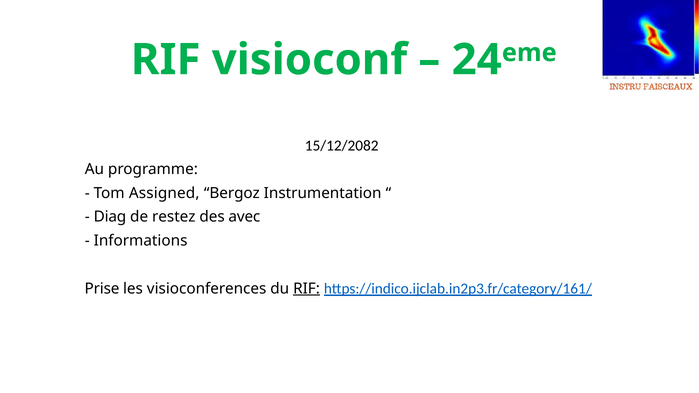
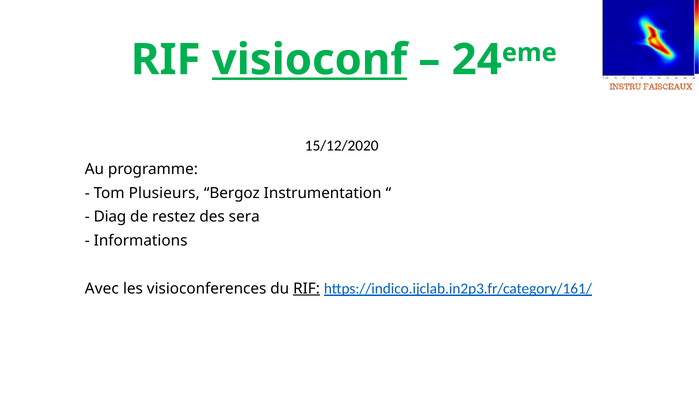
visioconf underline: none -> present (309, 60)
15/12/2082: 15/12/2082 -> 15/12/2020 (342, 146)
Assigned: Assigned -> Plusieurs (164, 193)
avec: avec -> sera (244, 217)
Prise: Prise -> Avec (102, 289)
